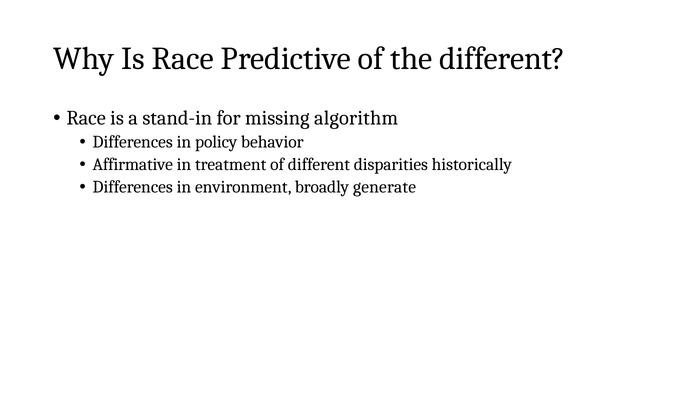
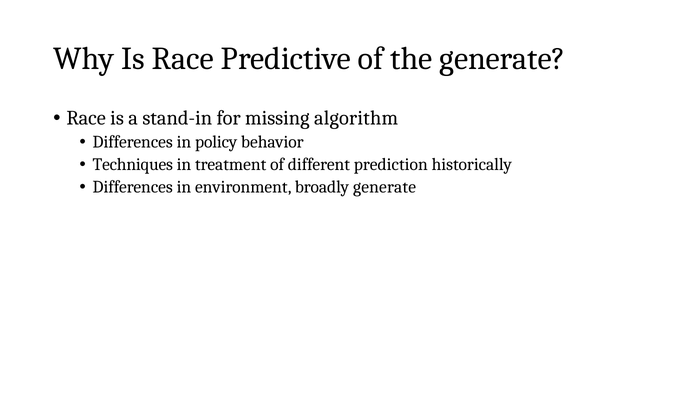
the different: different -> generate (502, 59)
Affirmative: Affirmative -> Techniques (133, 165)
disparities: disparities -> prediction (391, 165)
